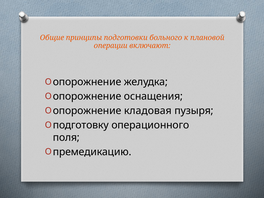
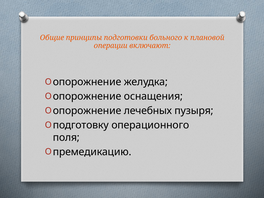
кладовая: кладовая -> лечебных (148, 111)
